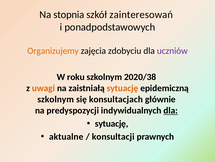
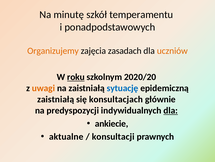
stopnia: stopnia -> minutę (69, 15)
zainteresowań: zainteresowań -> temperamentu (141, 15)
zdobyciu: zdobyciu -> zasadach (125, 51)
uczniów colour: purple -> orange (172, 51)
roku underline: none -> present (76, 77)
2020/38: 2020/38 -> 2020/20 (140, 77)
sytuację colour: orange -> blue (123, 88)
szkolnym: szkolnym -> zaistniałą (56, 99)
sytuację: sytuację -> ankiecie (112, 123)
